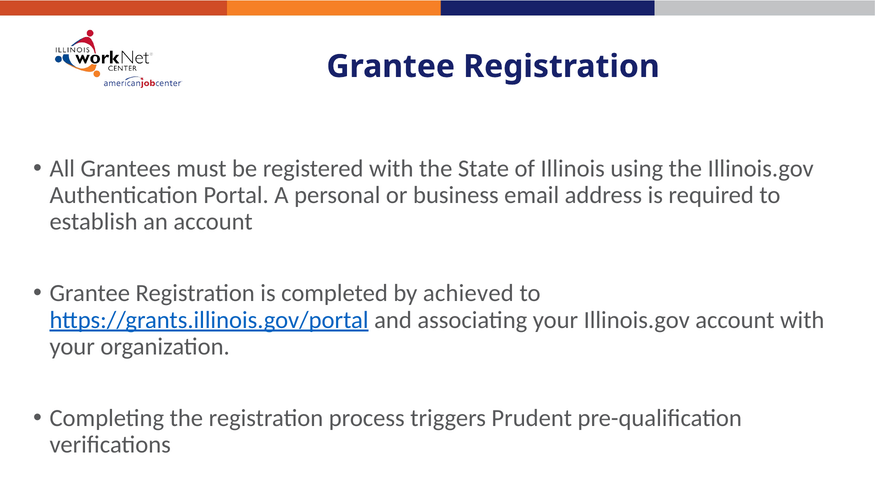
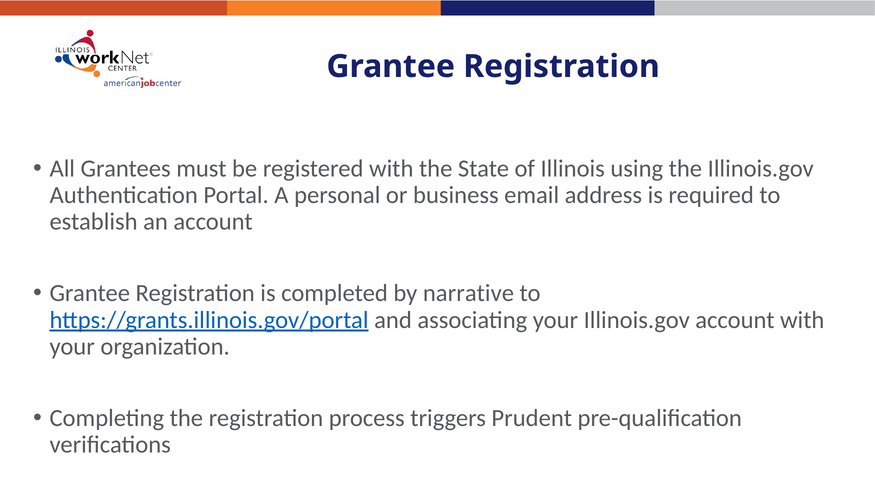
achieved: achieved -> narrative (468, 293)
